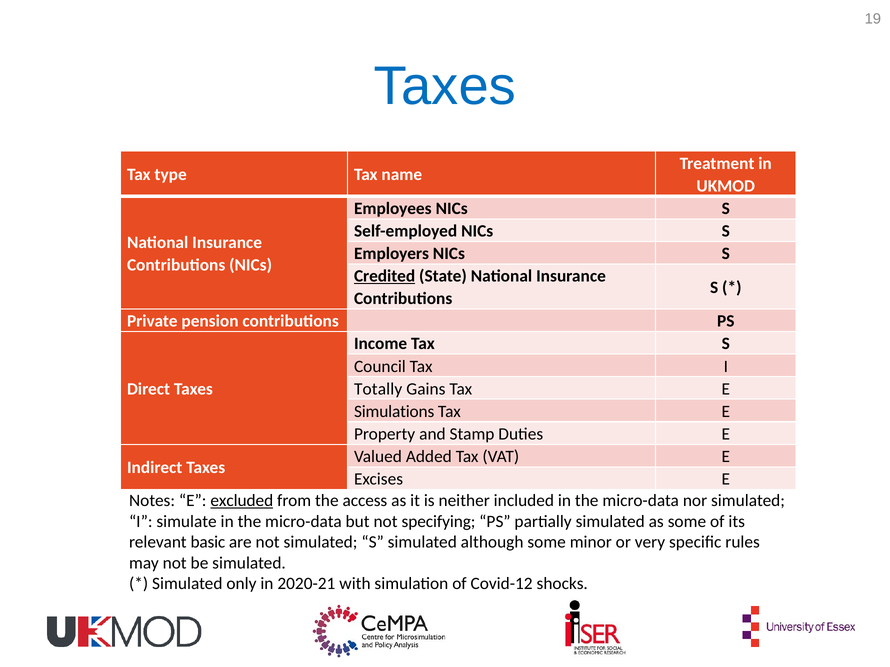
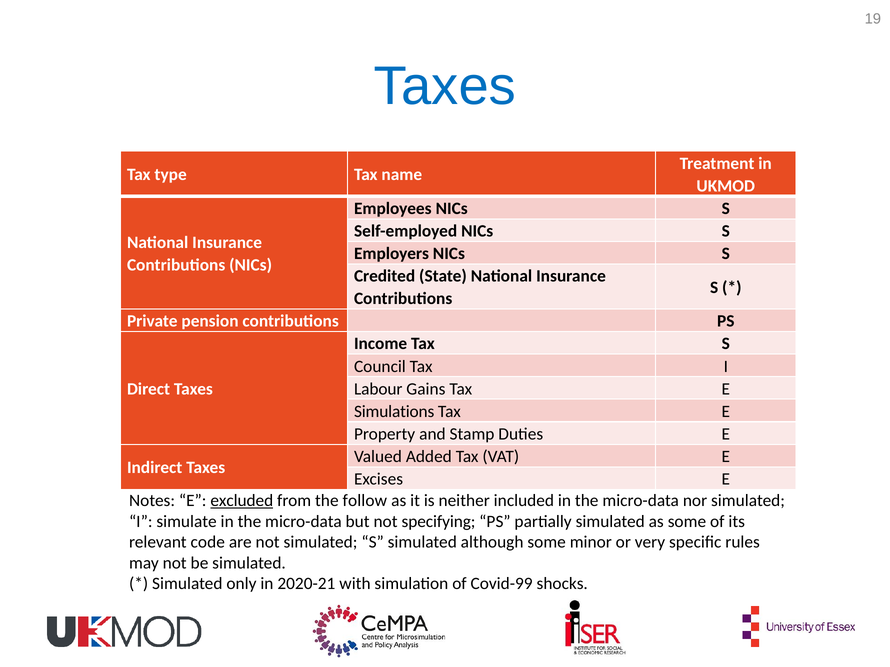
Credited underline: present -> none (385, 276)
Totally: Totally -> Labour (378, 389)
access: access -> follow (365, 501)
basic: basic -> code (208, 543)
Covid-12: Covid-12 -> Covid-99 (502, 584)
